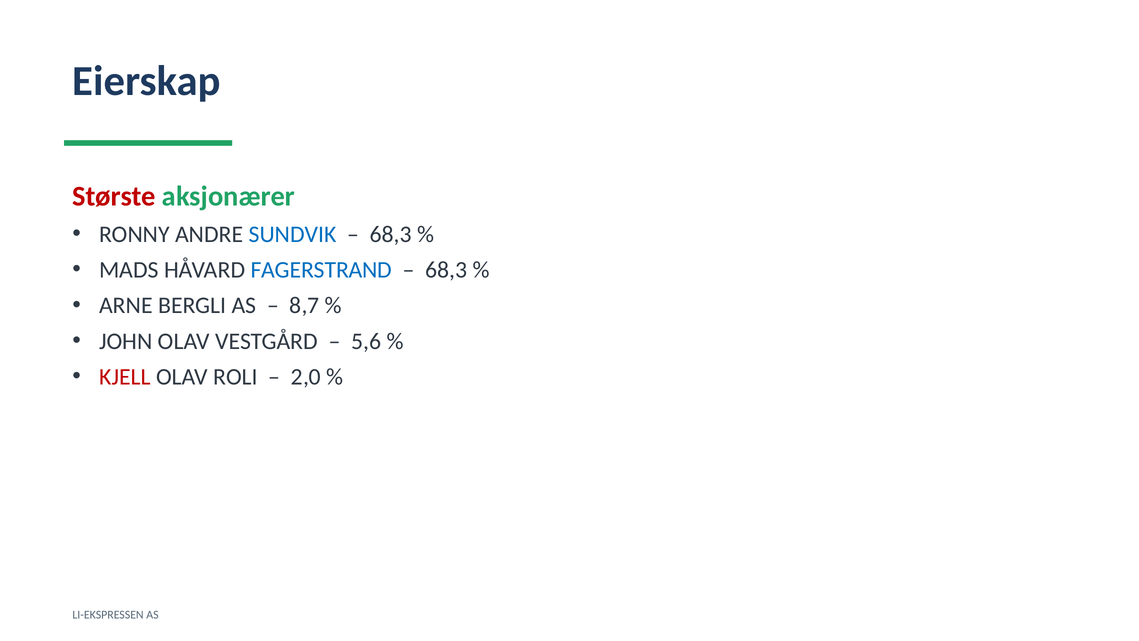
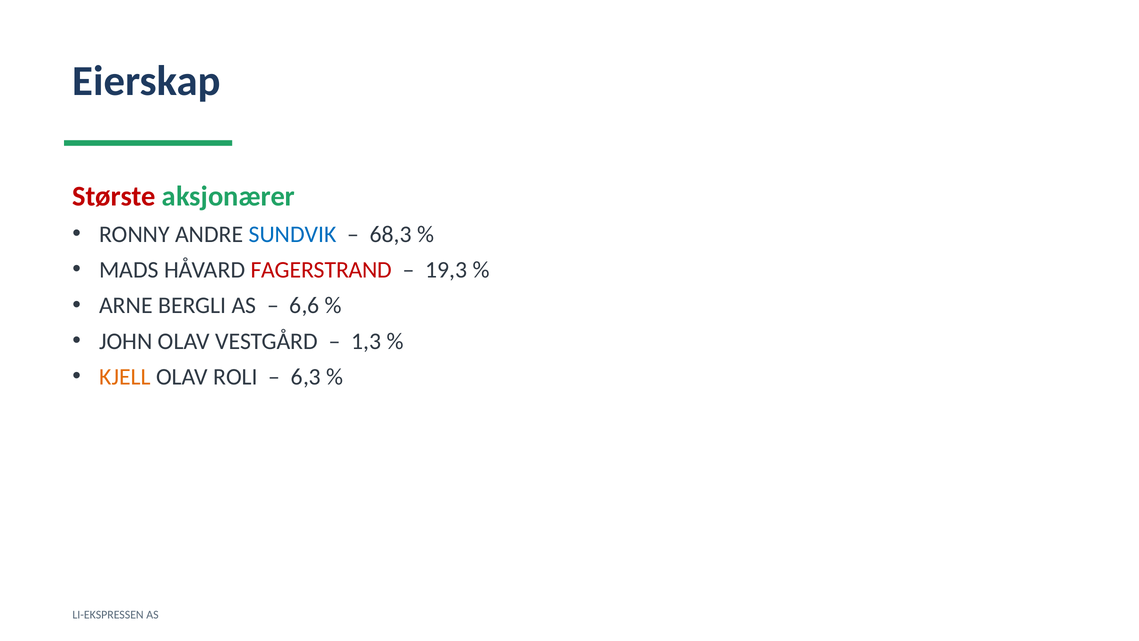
FAGERSTRAND colour: blue -> red (321, 270)
68,3: 68,3 -> 19,3 (446, 270)
8,7: 8,7 -> 6,6 (305, 305)
5,6: 5,6 -> 1,3 (366, 341)
KJELL colour: red -> orange (125, 377)
2,0: 2,0 -> 6,3 (306, 377)
